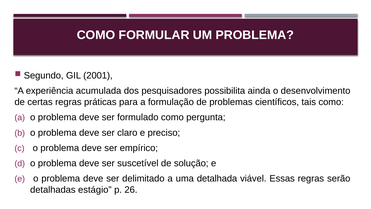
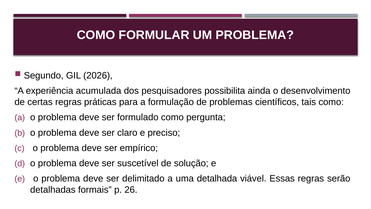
2001: 2001 -> 2026 (98, 75)
estágio: estágio -> formais (95, 190)
